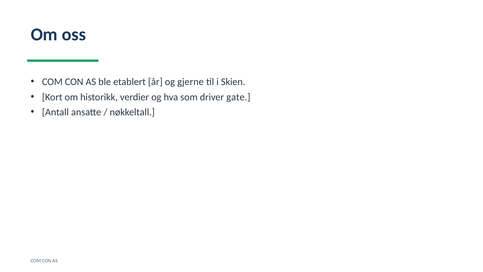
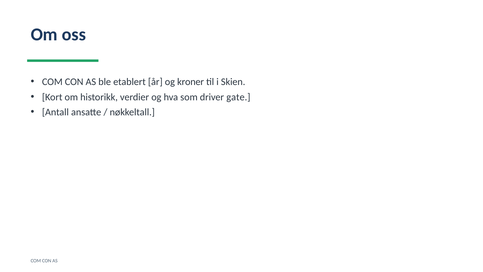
gjerne: gjerne -> kroner (191, 82)
